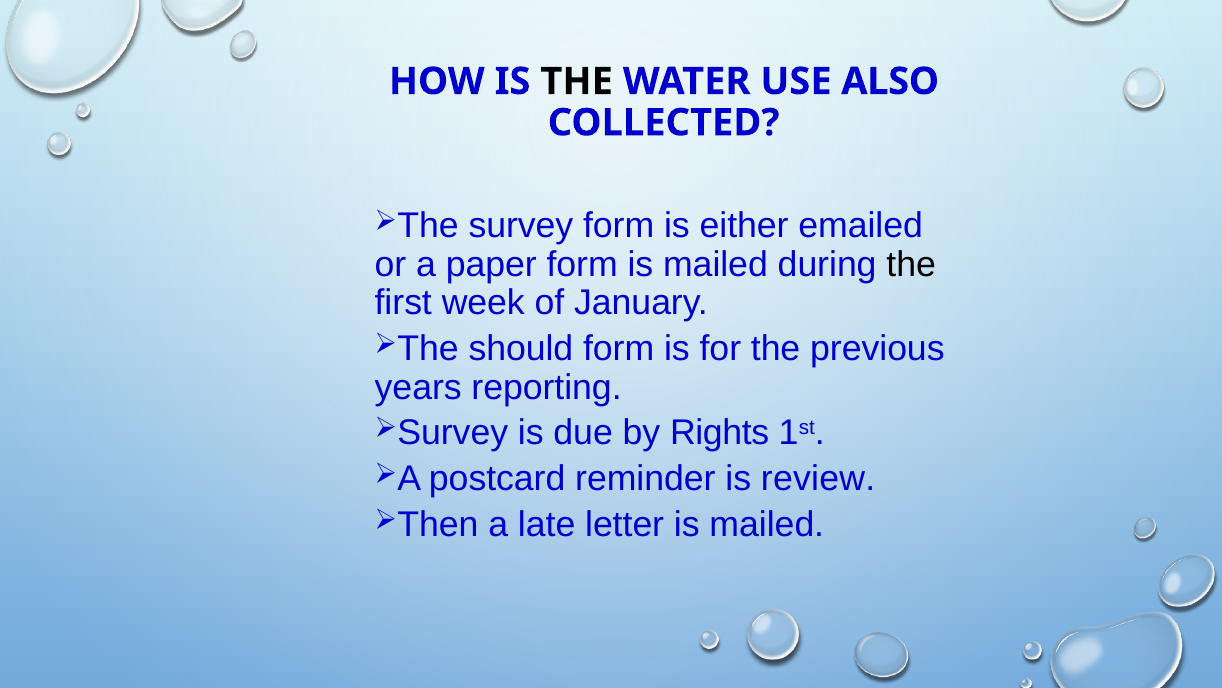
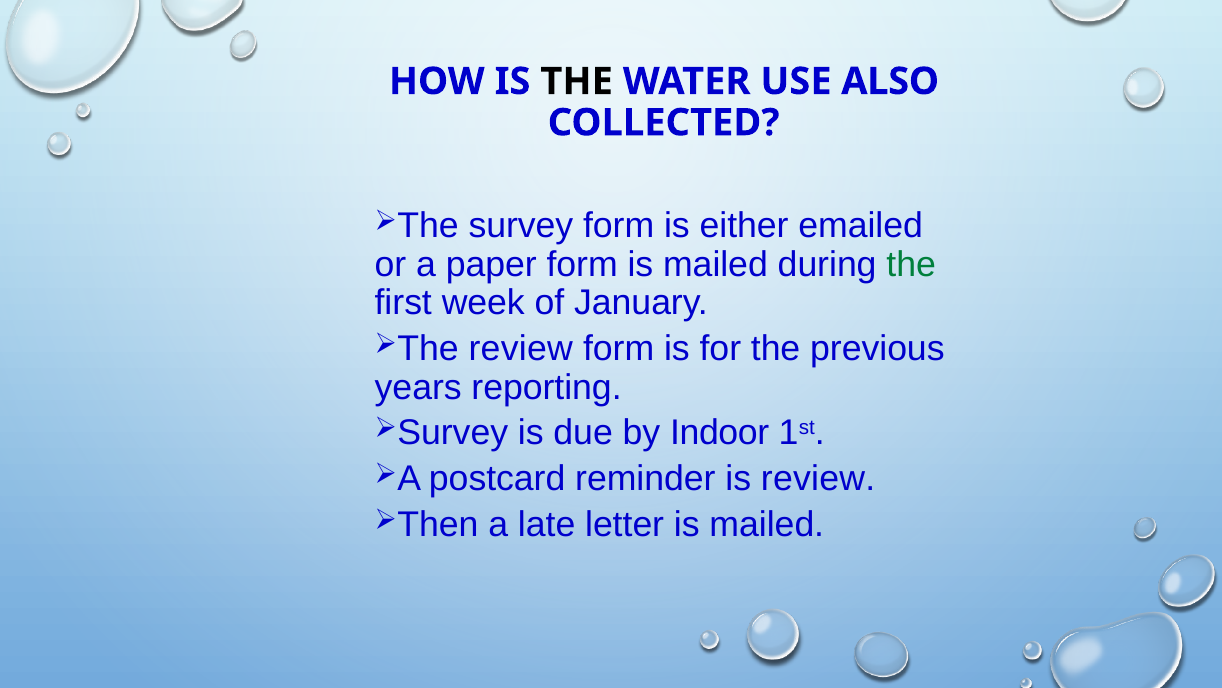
the colour: black -> green (911, 264)
should: should -> review (521, 348)
Rights: Rights -> Indoor (720, 433)
